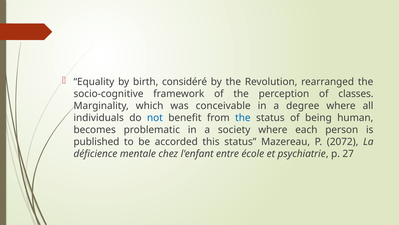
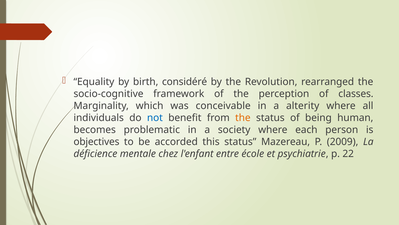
degree: degree -> alterity (303, 106)
the colour: blue -> orange (243, 118)
published: published -> objectives (96, 142)
2072: 2072 -> 2009 (343, 142)
27: 27 -> 22 (348, 153)
